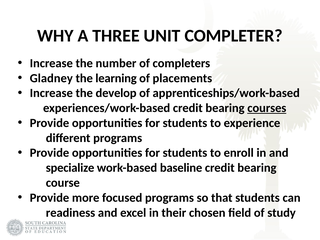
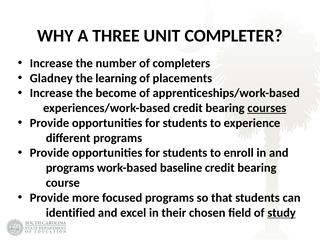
develop: develop -> become (116, 93)
specialize: specialize -> programs (70, 168)
readiness: readiness -> identified (71, 213)
study underline: none -> present (282, 213)
